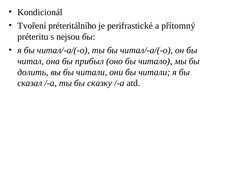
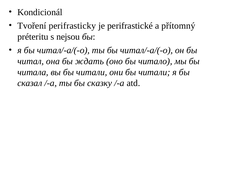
préteritálního: préteritálního -> perifrasticky (72, 26)
прибыл: прибыл -> ждать (89, 61)
долить: долить -> читала (33, 72)
